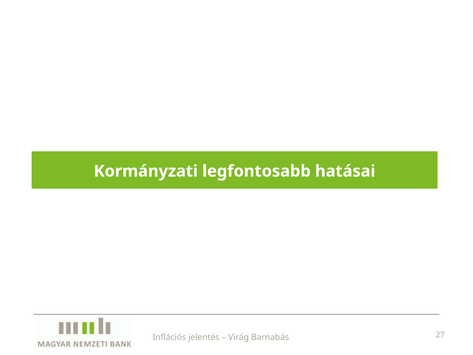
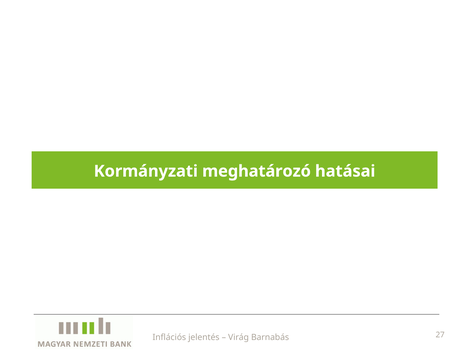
legfontosabb: legfontosabb -> meghatározó (257, 171)
